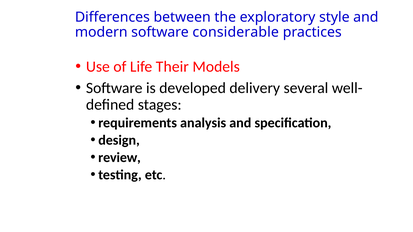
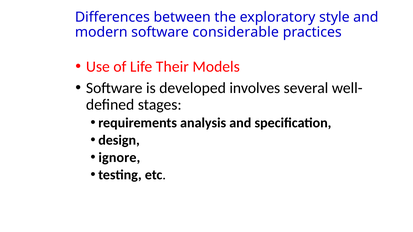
delivery: delivery -> involves (255, 88)
review: review -> ignore (119, 158)
